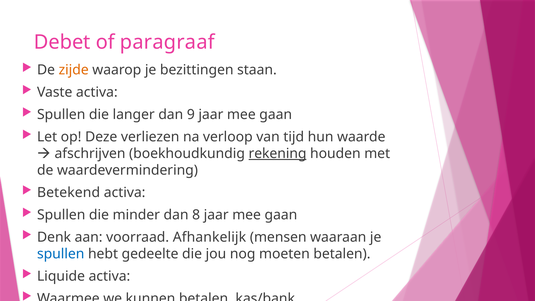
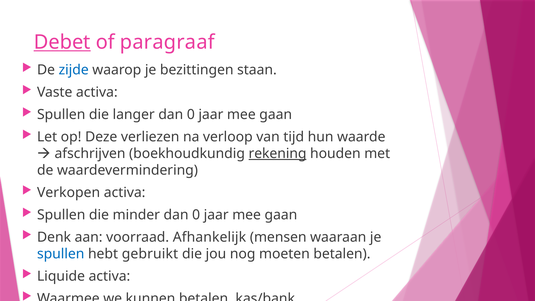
Debet underline: none -> present (62, 42)
zijde colour: orange -> blue (74, 70)
langer dan 9: 9 -> 0 (191, 115)
Betekend: Betekend -> Verkopen (69, 193)
minder dan 8: 8 -> 0 (196, 215)
gedeelte: gedeelte -> gebruikt (150, 254)
